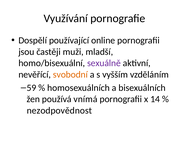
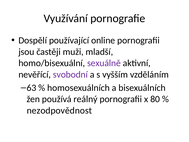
svobodní colour: orange -> purple (70, 74)
59: 59 -> 63 (31, 88)
vnímá: vnímá -> reálný (86, 99)
14: 14 -> 80 (155, 99)
